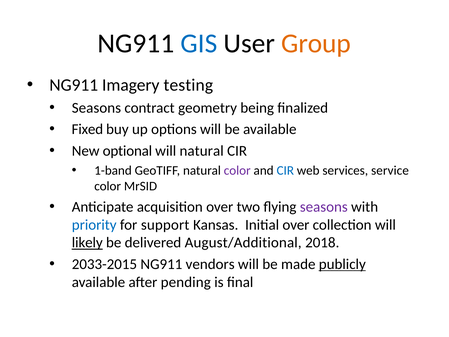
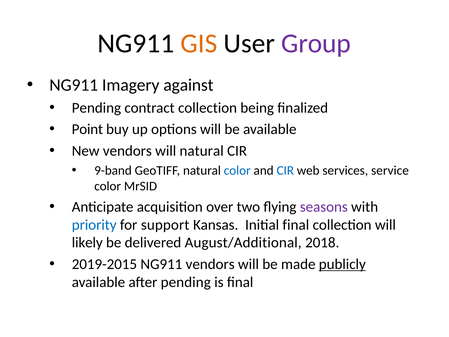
GIS colour: blue -> orange (199, 43)
Group colour: orange -> purple (316, 43)
testing: testing -> against (188, 85)
Seasons: Seasons -> Pending (96, 108)
contract geometry: geometry -> collection (208, 108)
Fixed: Fixed -> Point (87, 129)
New optional: optional -> vendors (127, 151)
1-band: 1-band -> 9-band (113, 170)
color colour: purple -> blue (237, 170)
Initial over: over -> final (296, 225)
likely underline: present -> none (87, 243)
2033-2015: 2033-2015 -> 2019-2015 (104, 264)
